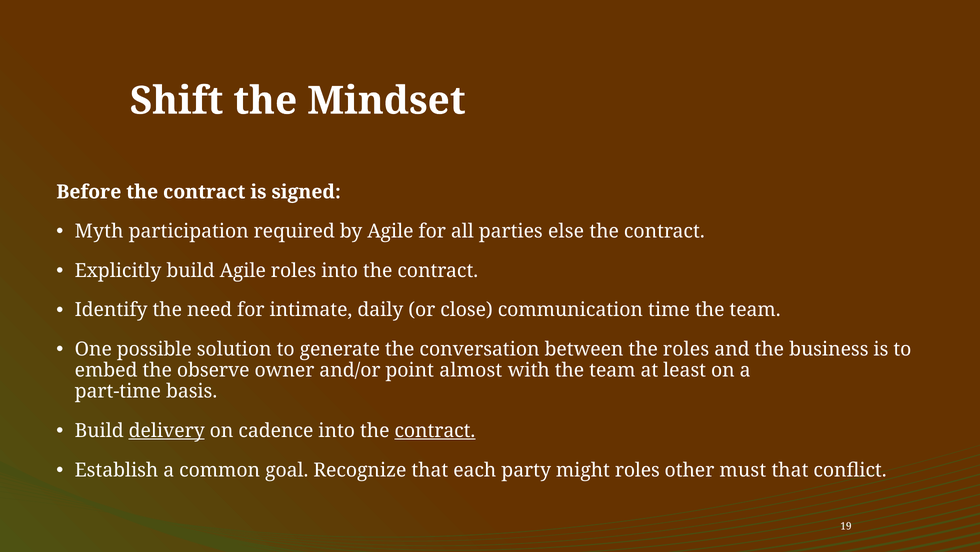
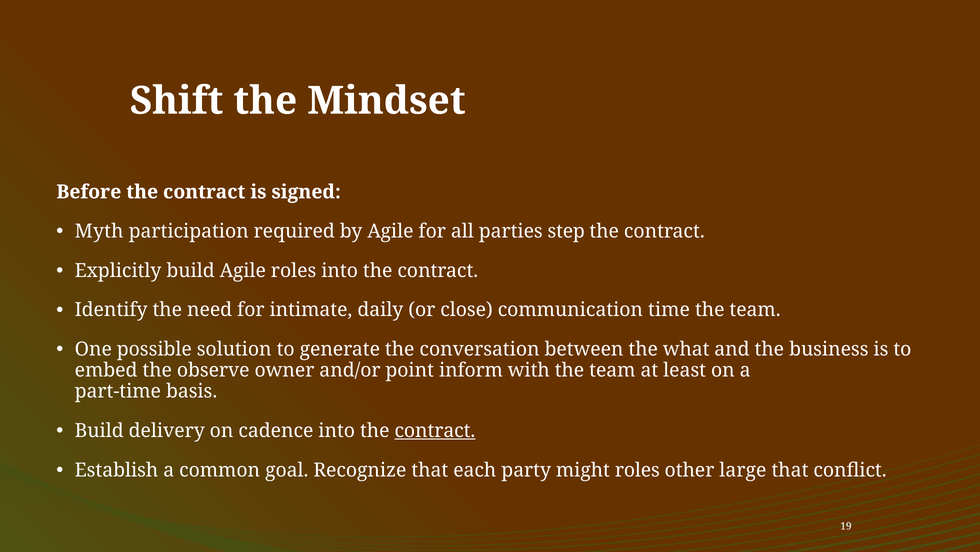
else: else -> step (566, 231)
the roles: roles -> what (686, 349)
almost: almost -> inform (471, 370)
delivery underline: present -> none (167, 430)
must: must -> large (743, 470)
